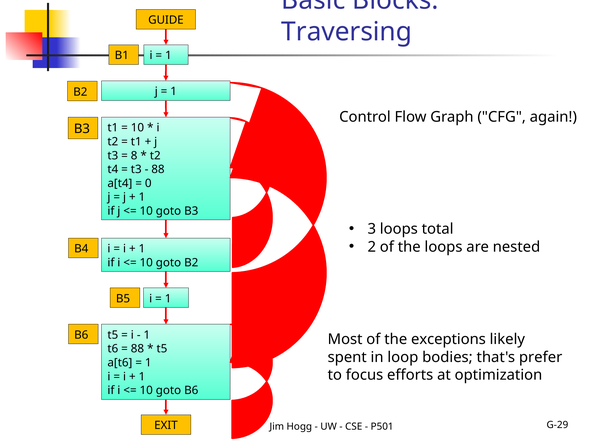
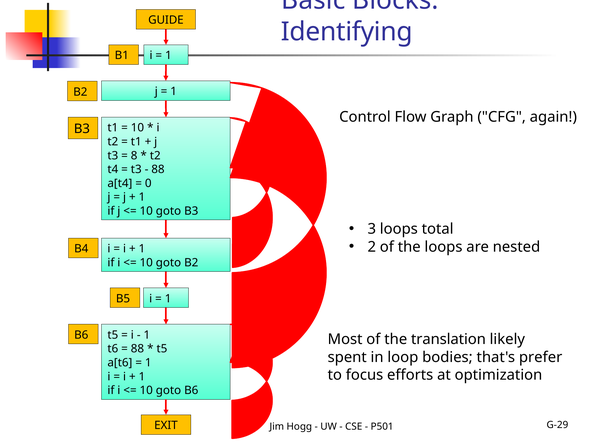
Traversing: Traversing -> Identifying (347, 32)
exceptions: exceptions -> translation (448, 340)
